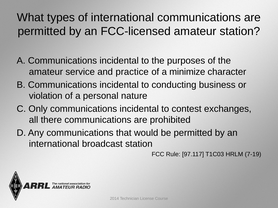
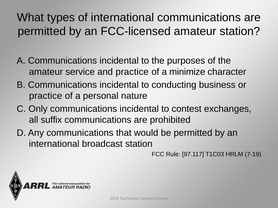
violation: violation -> practice (46, 96)
there: there -> suffix (51, 120)
